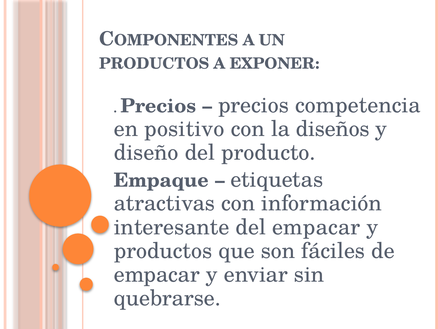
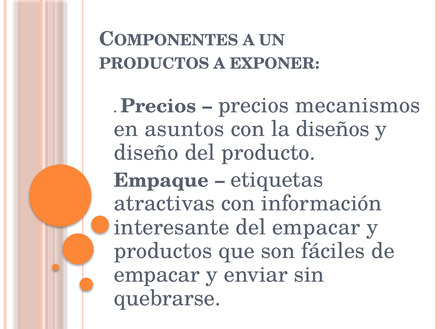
competencia: competencia -> mecanismos (358, 105)
positivo: positivo -> asuntos (184, 129)
